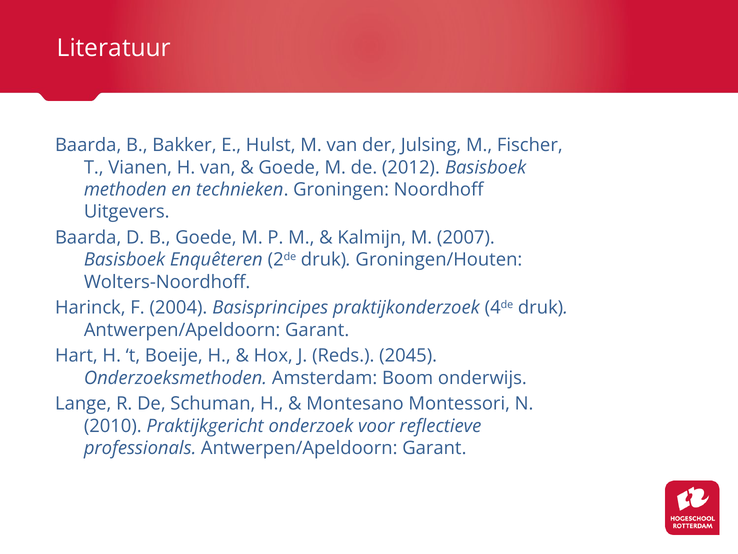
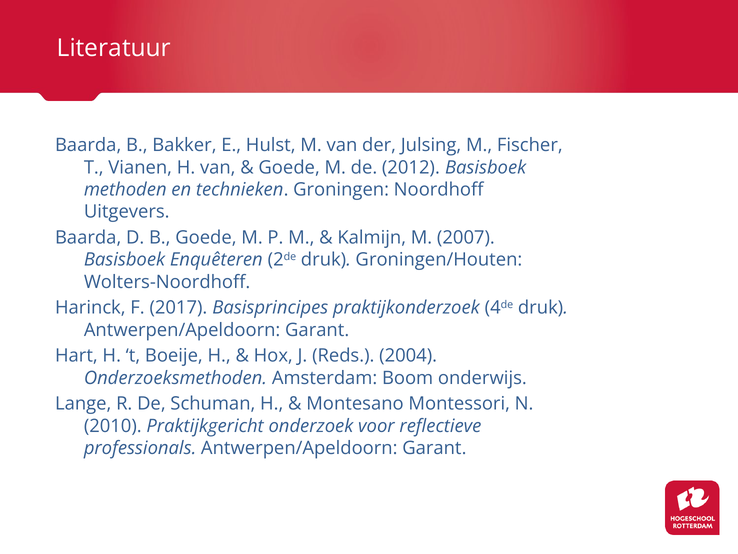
2004: 2004 -> 2017 (178, 308)
2045: 2045 -> 2004 (408, 356)
